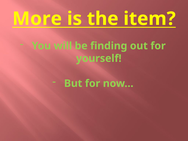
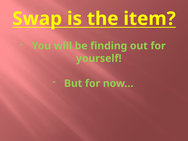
More: More -> Swap (37, 19)
